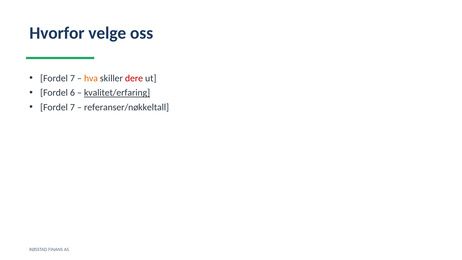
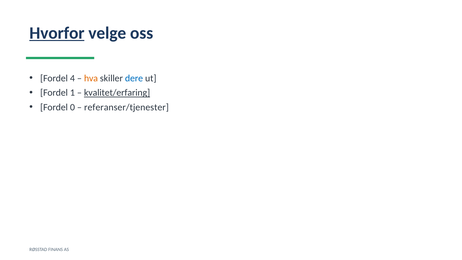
Hvorfor underline: none -> present (57, 33)
7: 7 -> 4 (72, 78)
dere colour: red -> blue (134, 78)
6: 6 -> 1 (72, 93)
7: 7 -> 0 (72, 107)
referanser/nøkkeltall: referanser/nøkkeltall -> referanser/tjenester (126, 107)
